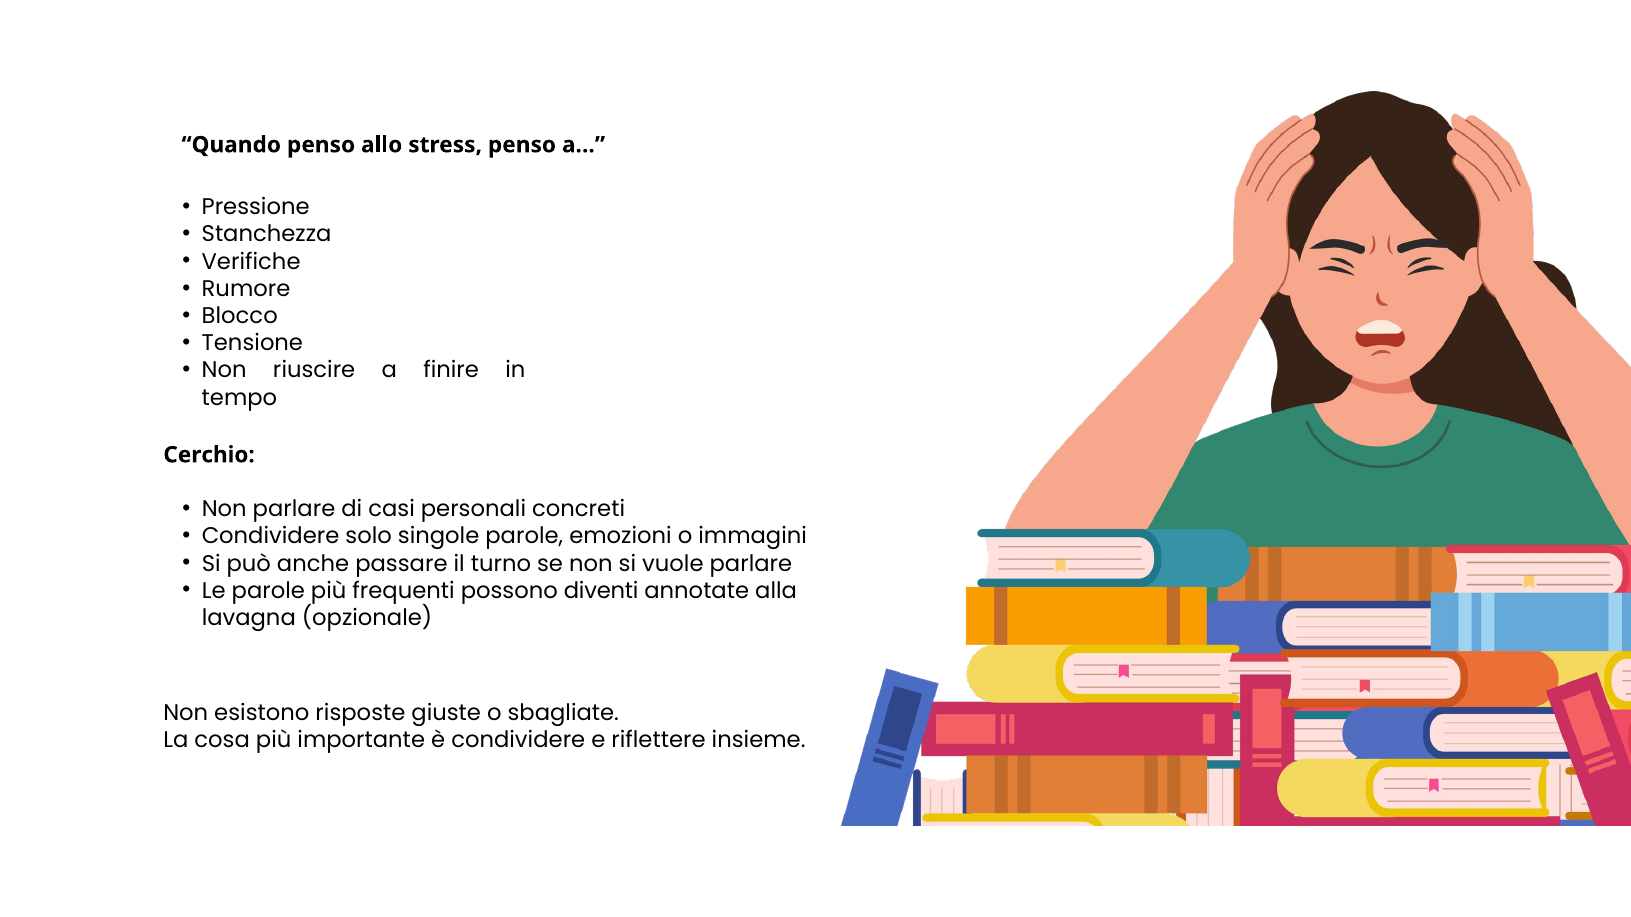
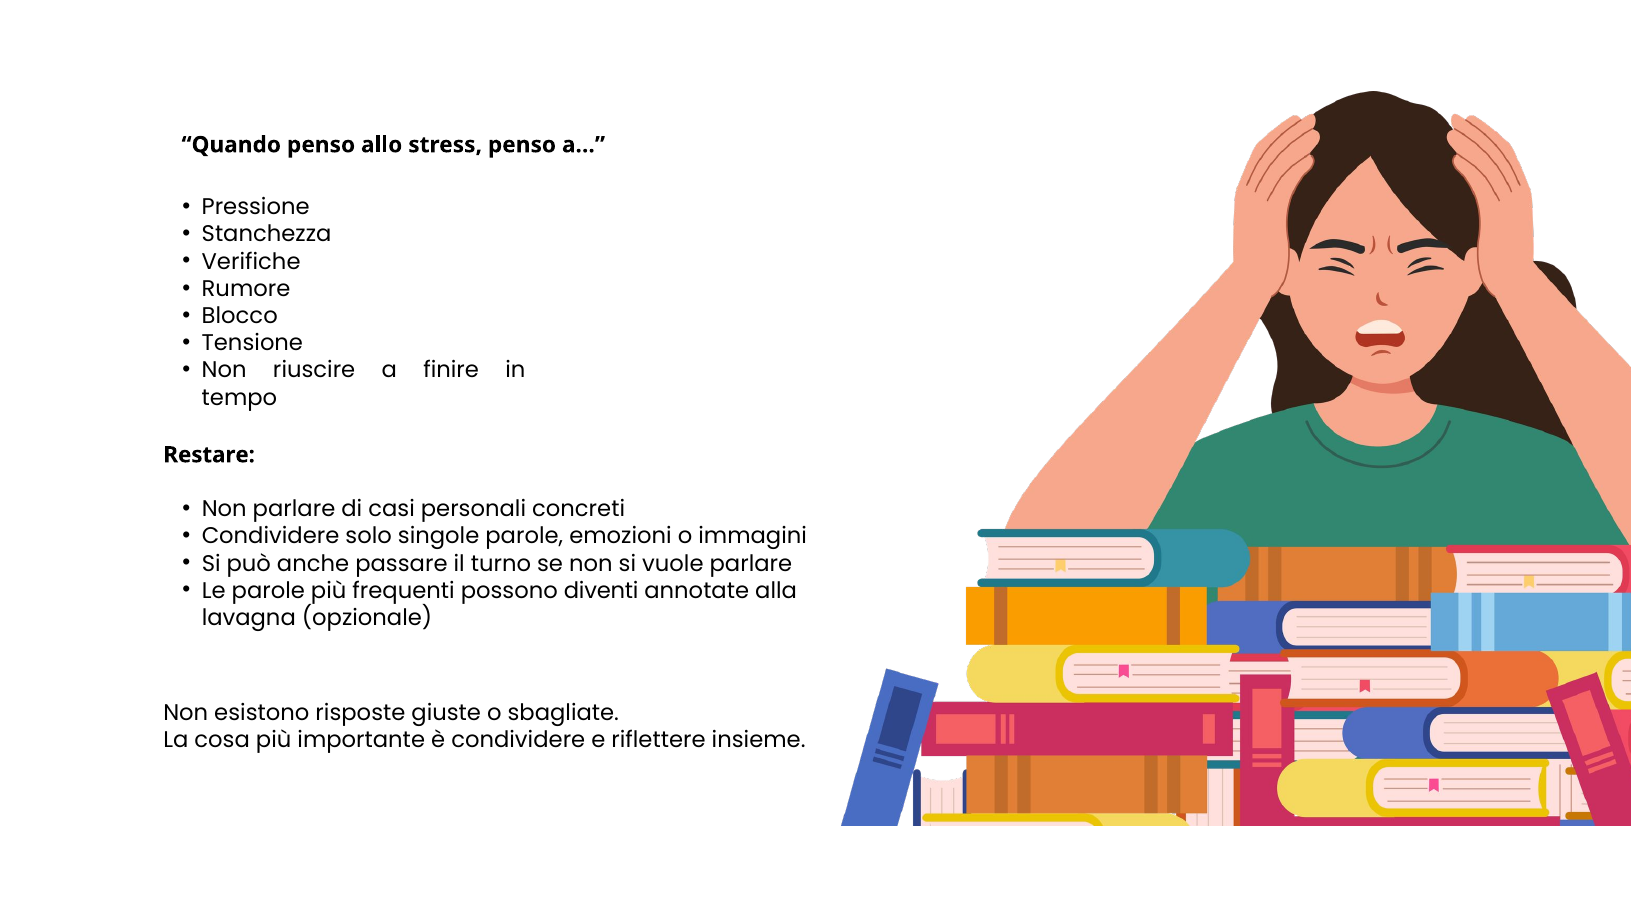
Cerchio: Cerchio -> Restare (209, 455)
